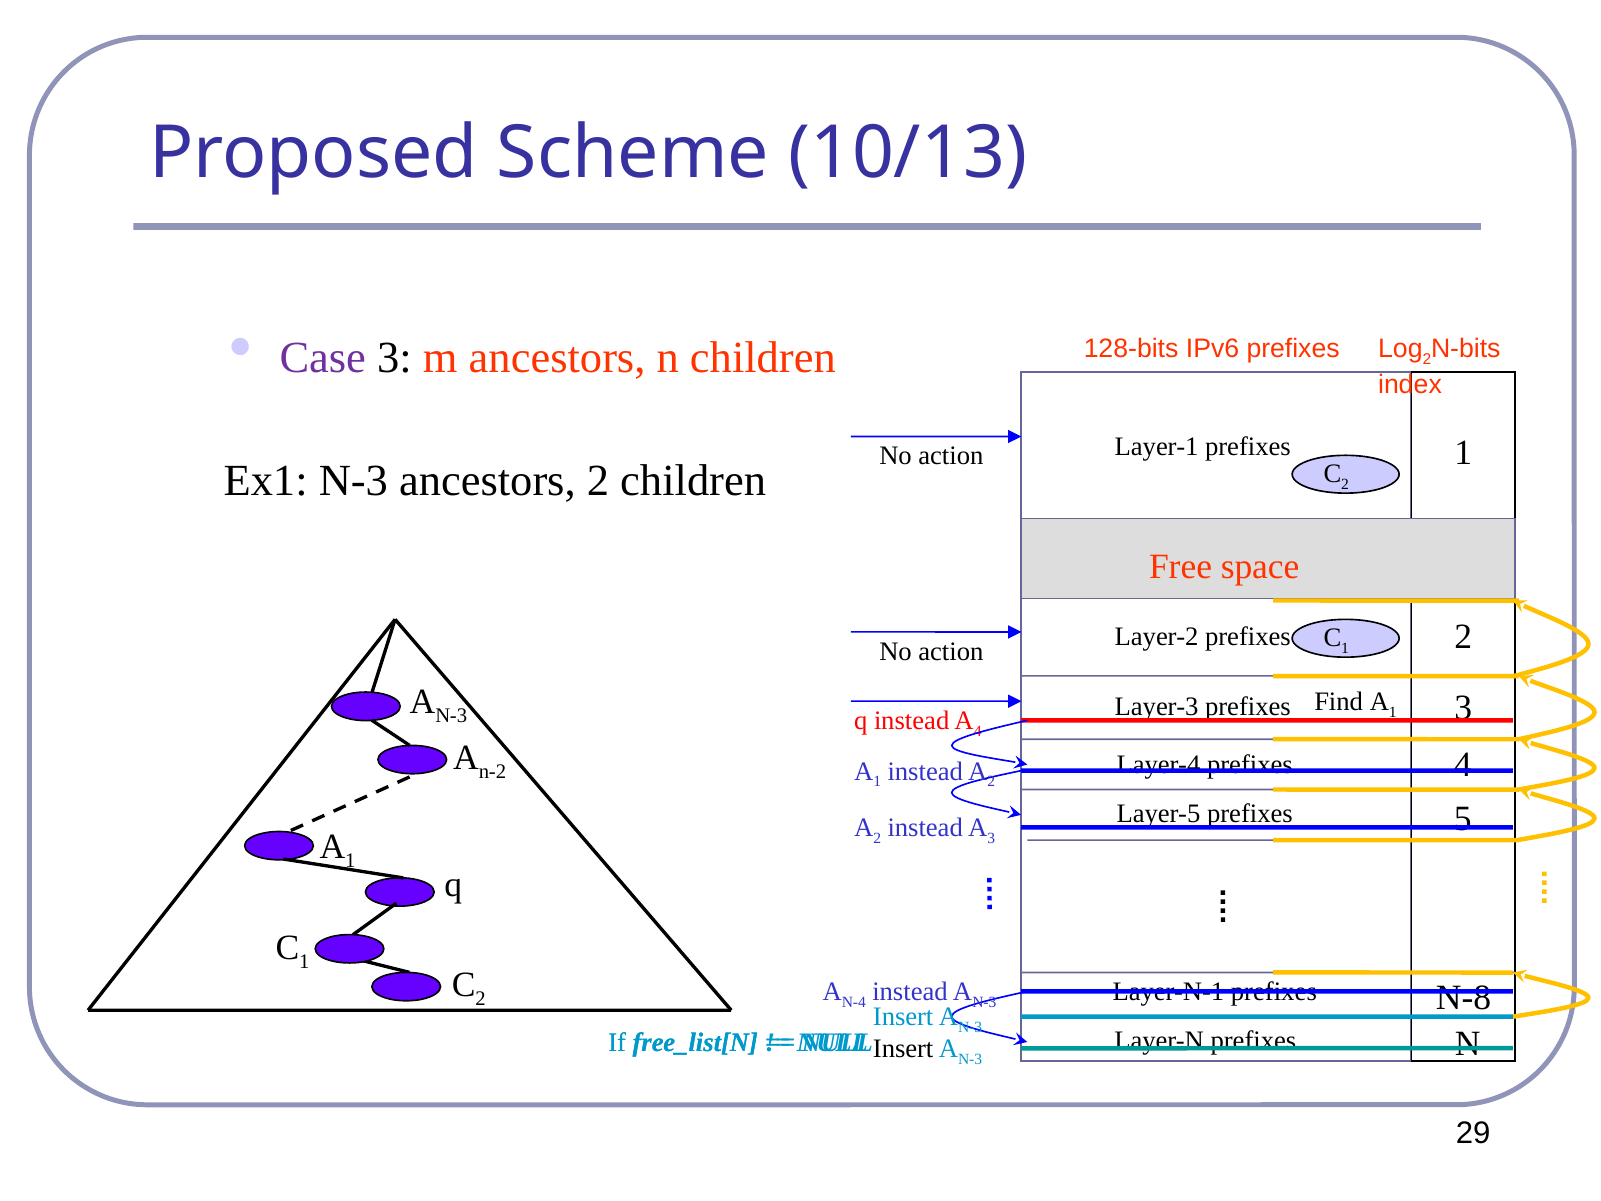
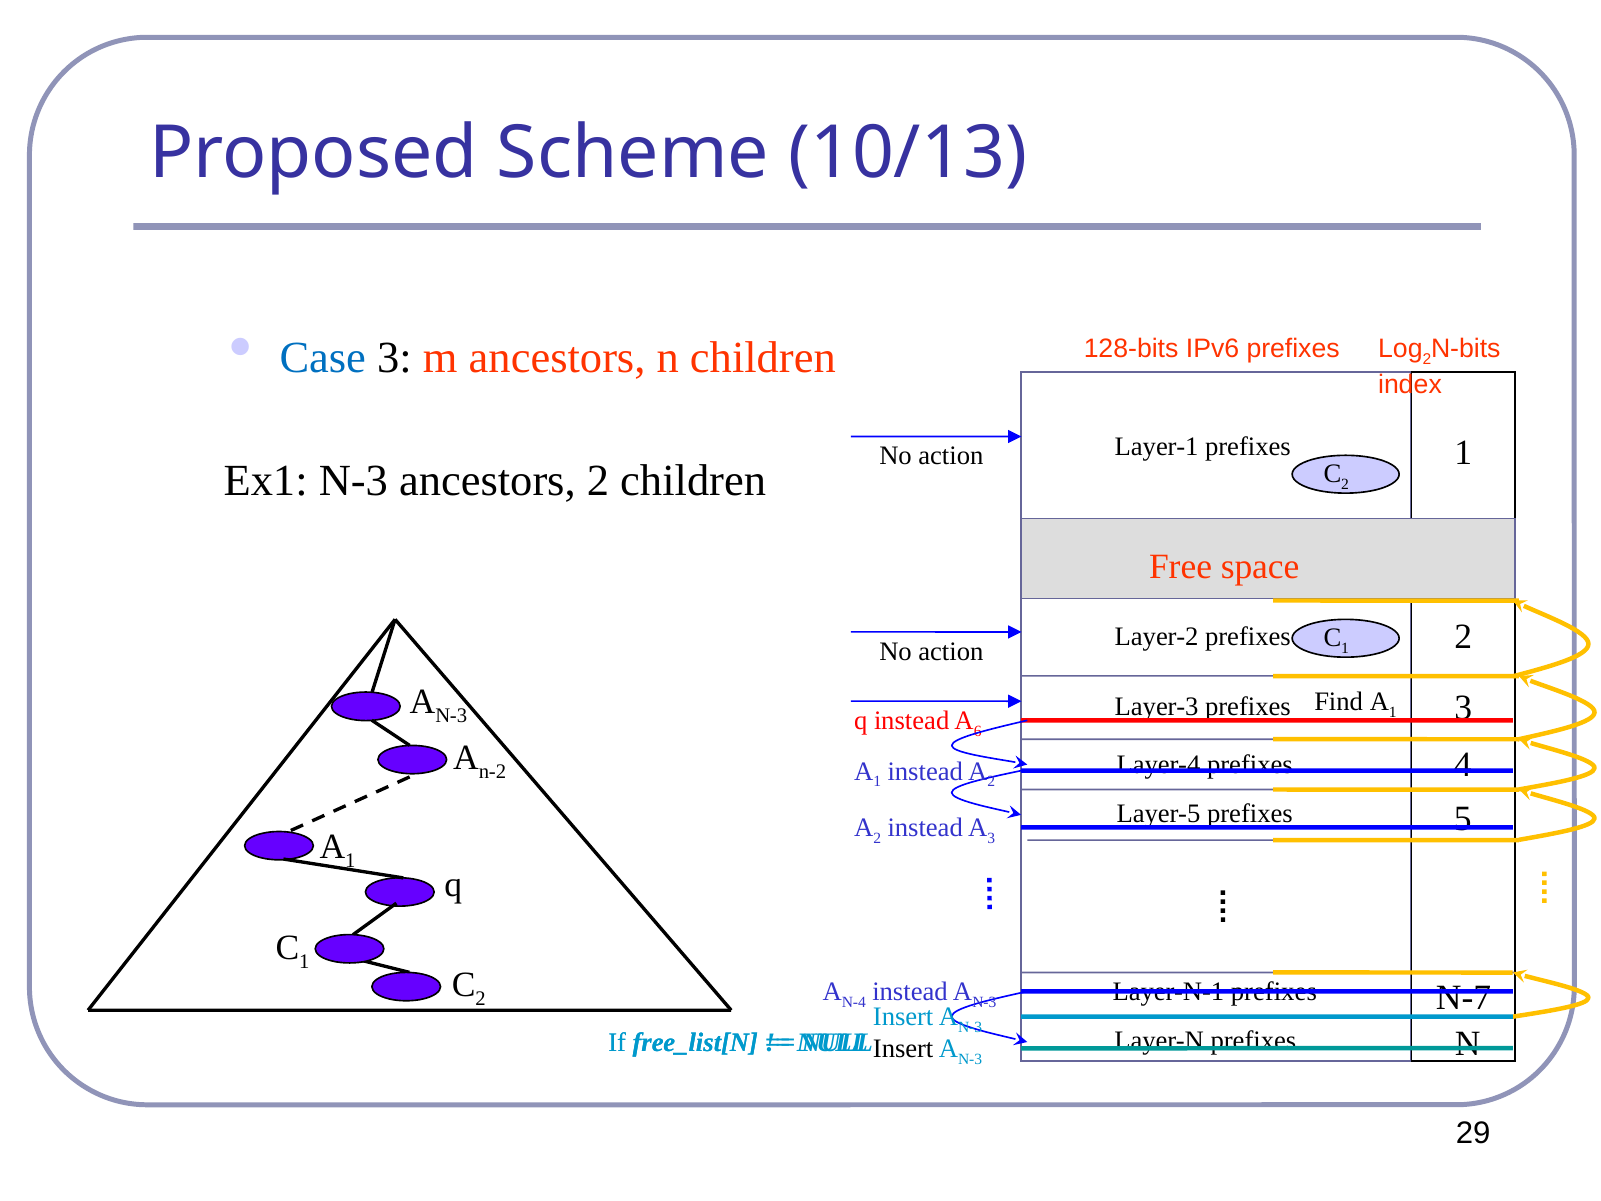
Case colour: purple -> blue (323, 358)
4: 4 -> 6 (978, 731)
N-8: N-8 -> N-7 (1464, 998)
